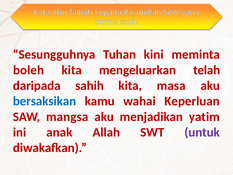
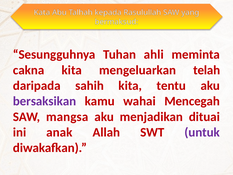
kini: kini -> ahli (154, 54)
boleh: boleh -> cakna (29, 70)
masa: masa -> tentu (171, 86)
bersaksikan colour: blue -> purple (45, 101)
Keperluan: Keperluan -> Mencegah (192, 101)
yatim: yatim -> dituai (204, 117)
